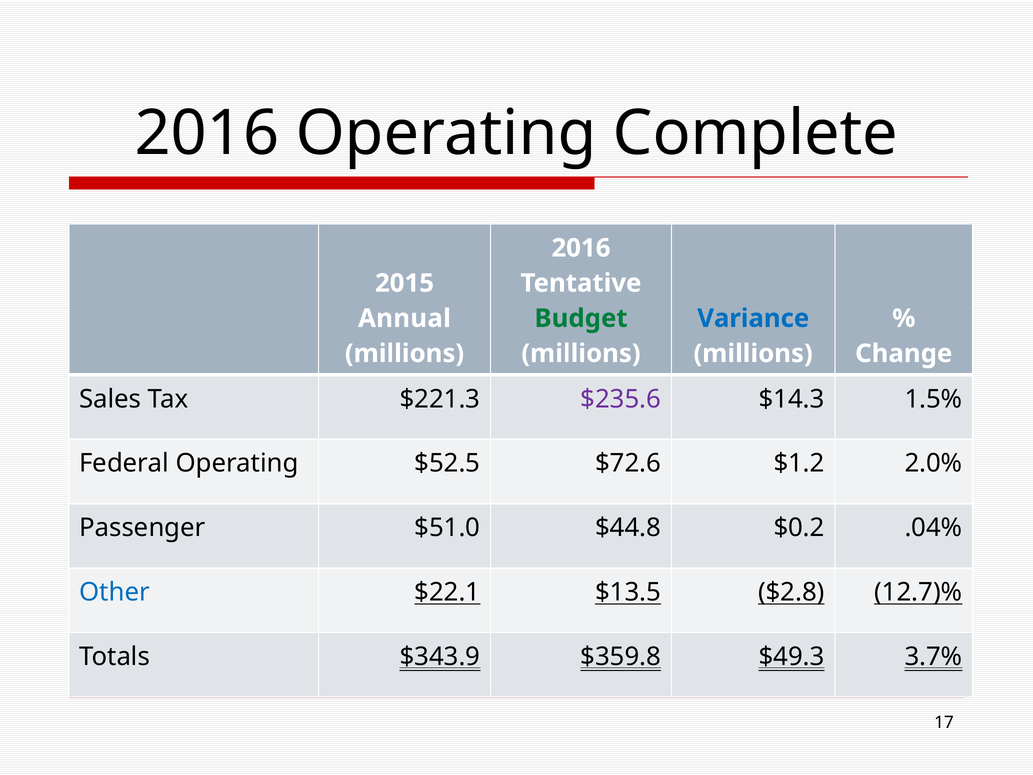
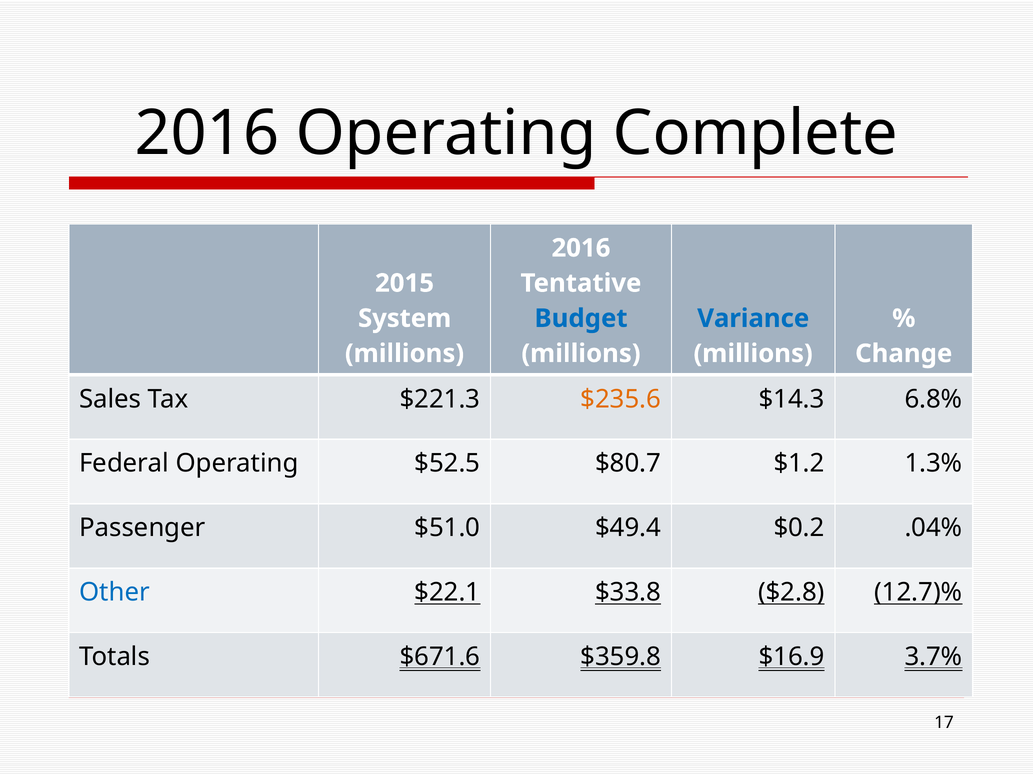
Annual: Annual -> System (405, 318)
Budget colour: green -> blue (581, 318)
$235.6 colour: purple -> orange (621, 399)
1.5%: 1.5% -> 6.8% (933, 399)
$72.6: $72.6 -> $80.7 (628, 463)
2.0%: 2.0% -> 1.3% (933, 463)
$44.8: $44.8 -> $49.4 (628, 528)
$13.5: $13.5 -> $33.8 (628, 592)
$343.9: $343.9 -> $671.6 (440, 657)
$49.3: $49.3 -> $16.9 (792, 657)
